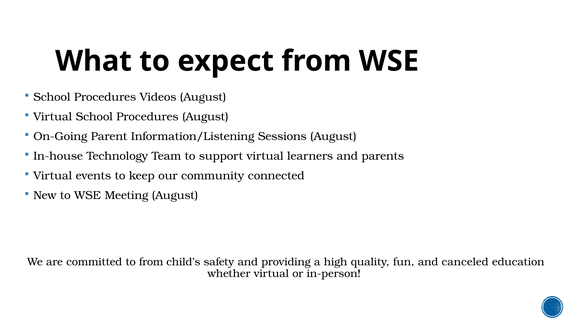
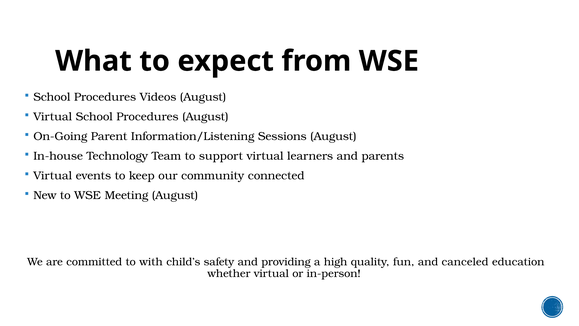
to from: from -> with (151, 262)
